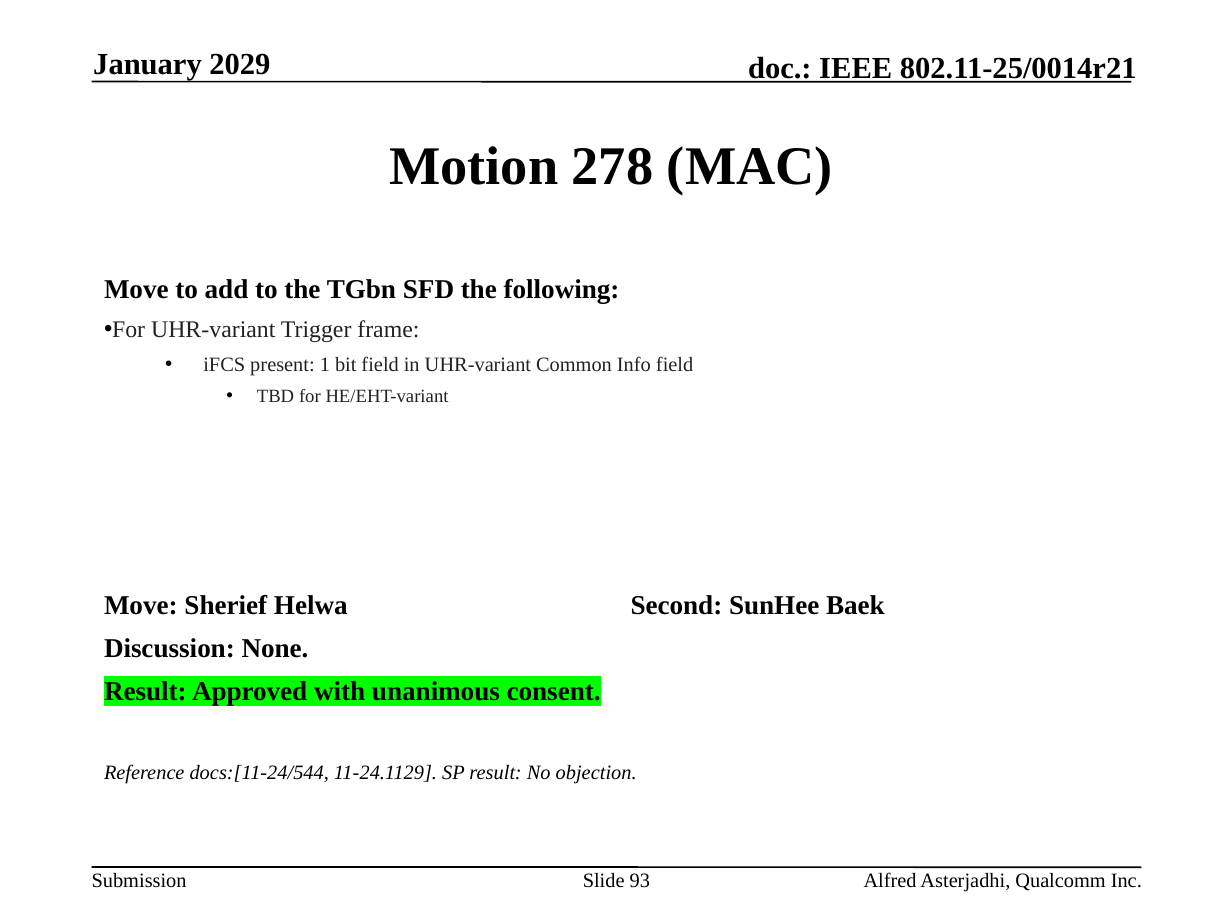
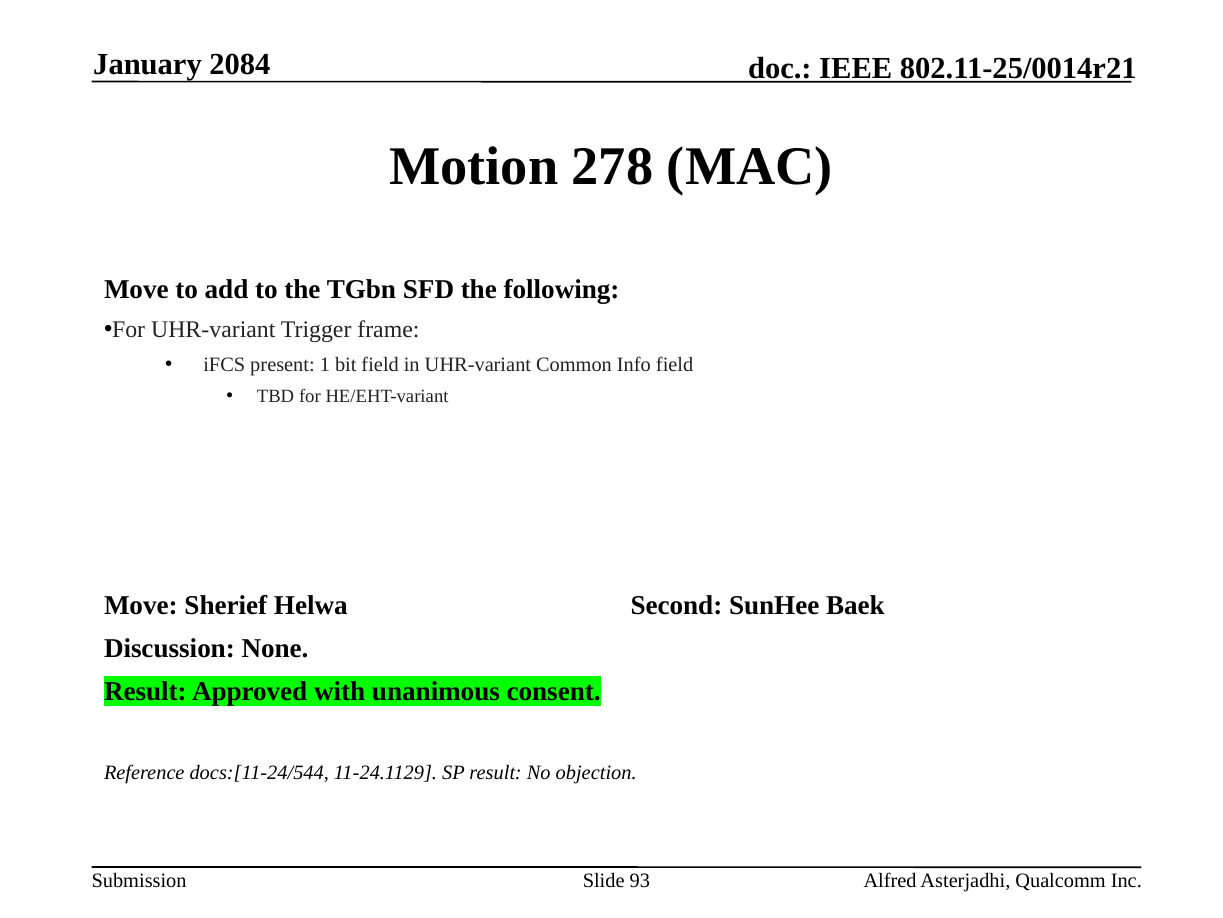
2029: 2029 -> 2084 (240, 65)
